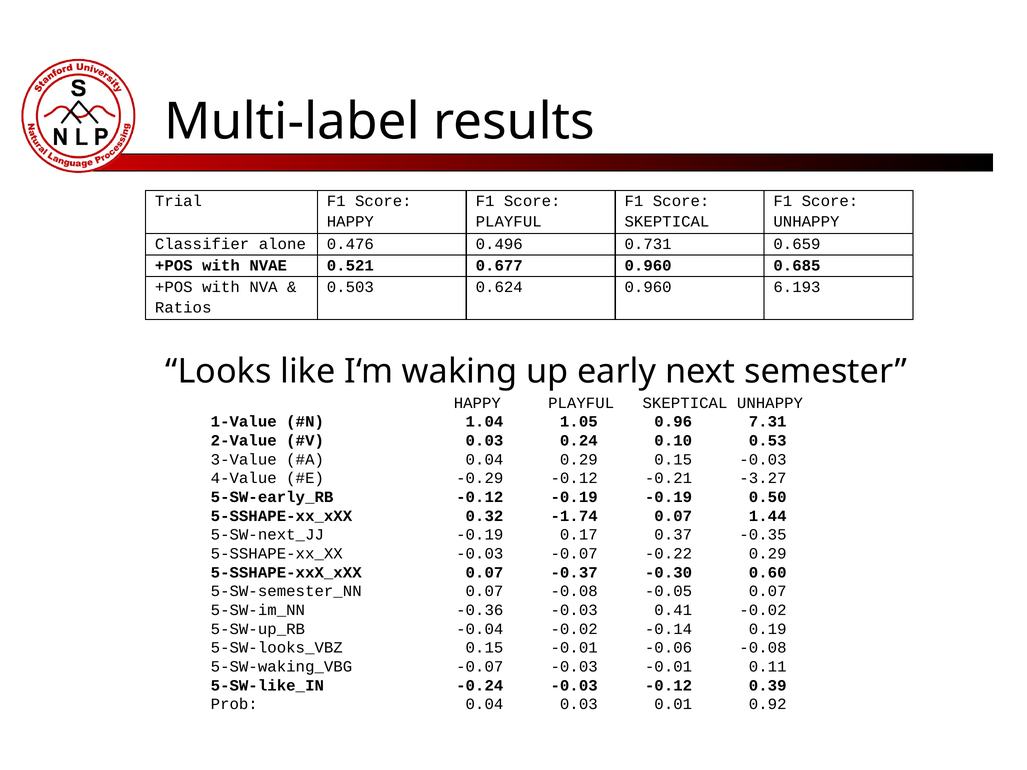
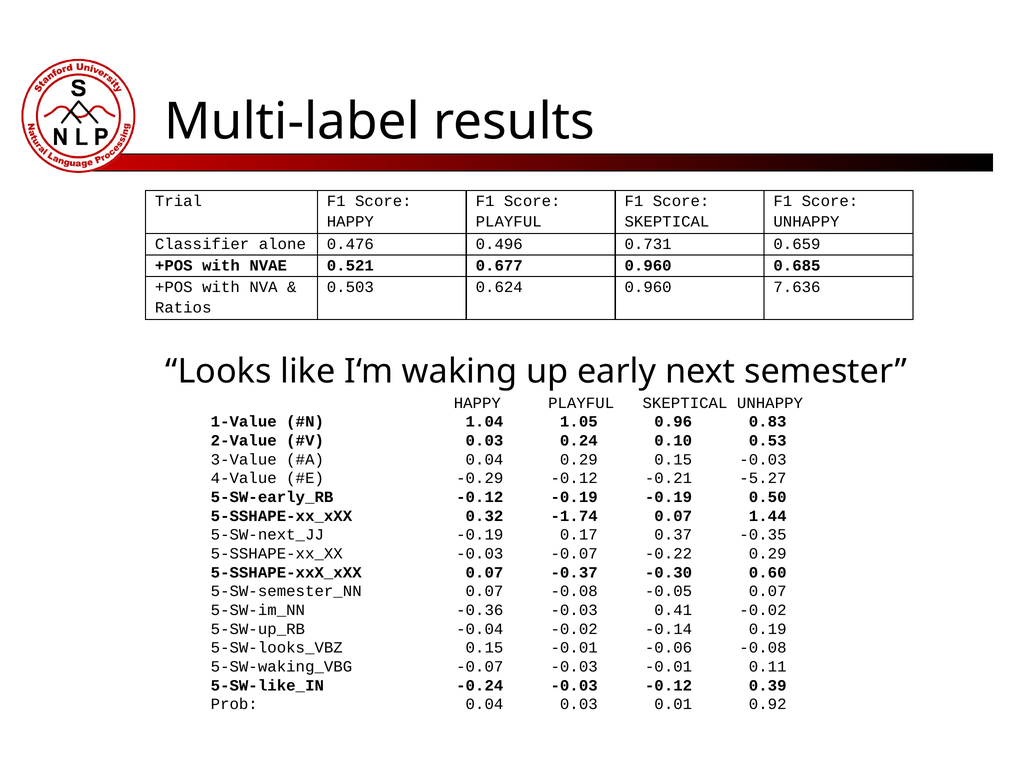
6.193: 6.193 -> 7.636 (797, 287)
7.31: 7.31 -> 0.83 (768, 422)
-3.27: -3.27 -> -5.27 (763, 478)
